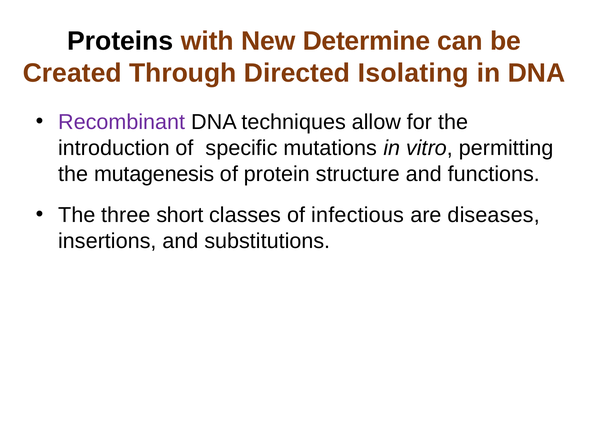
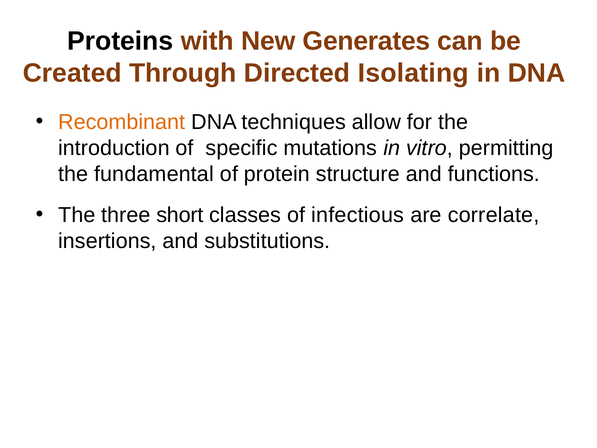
Determine: Determine -> Generates (366, 41)
Recombinant colour: purple -> orange (122, 122)
mutagenesis: mutagenesis -> fundamental (154, 174)
diseases: diseases -> correlate (494, 215)
